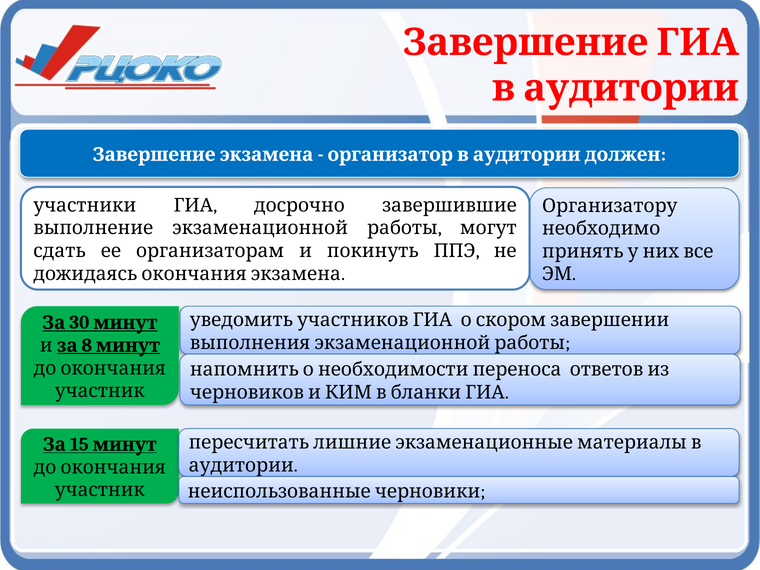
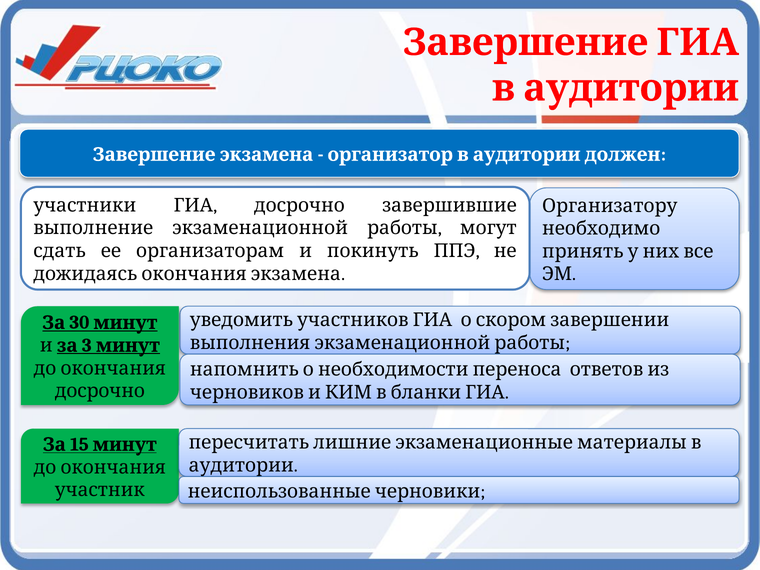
8: 8 -> 3 (87, 346)
участник: участник -> досрочно (100, 391)
